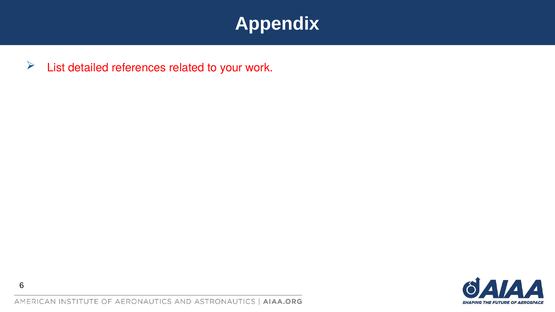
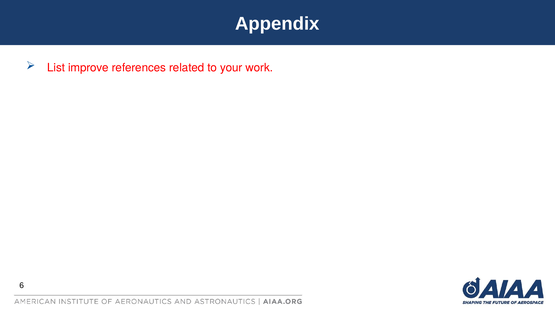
detailed: detailed -> improve (88, 68)
